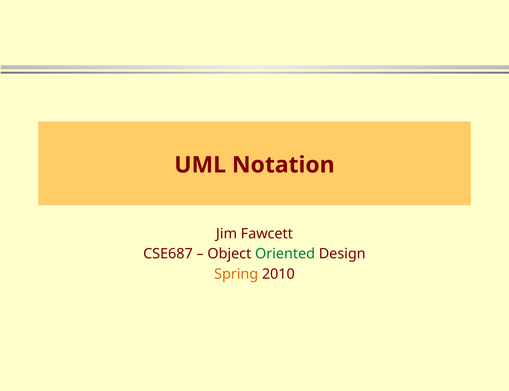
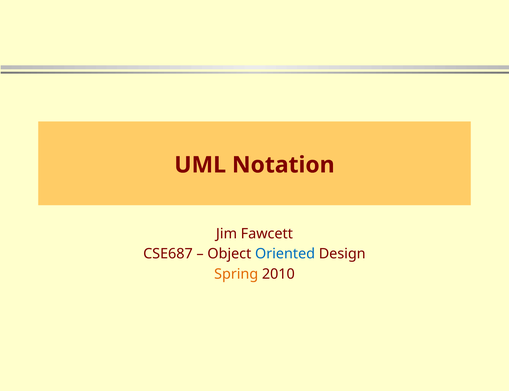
Oriented colour: green -> blue (285, 254)
